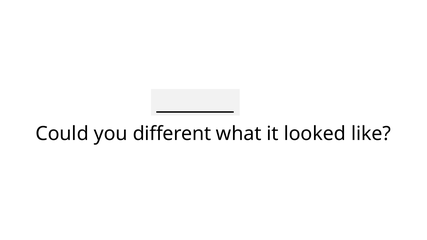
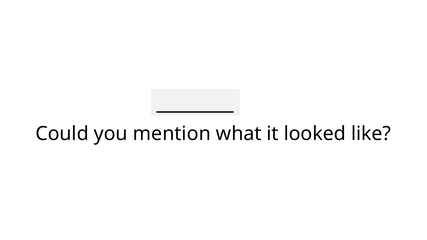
different: different -> mention (172, 134)
